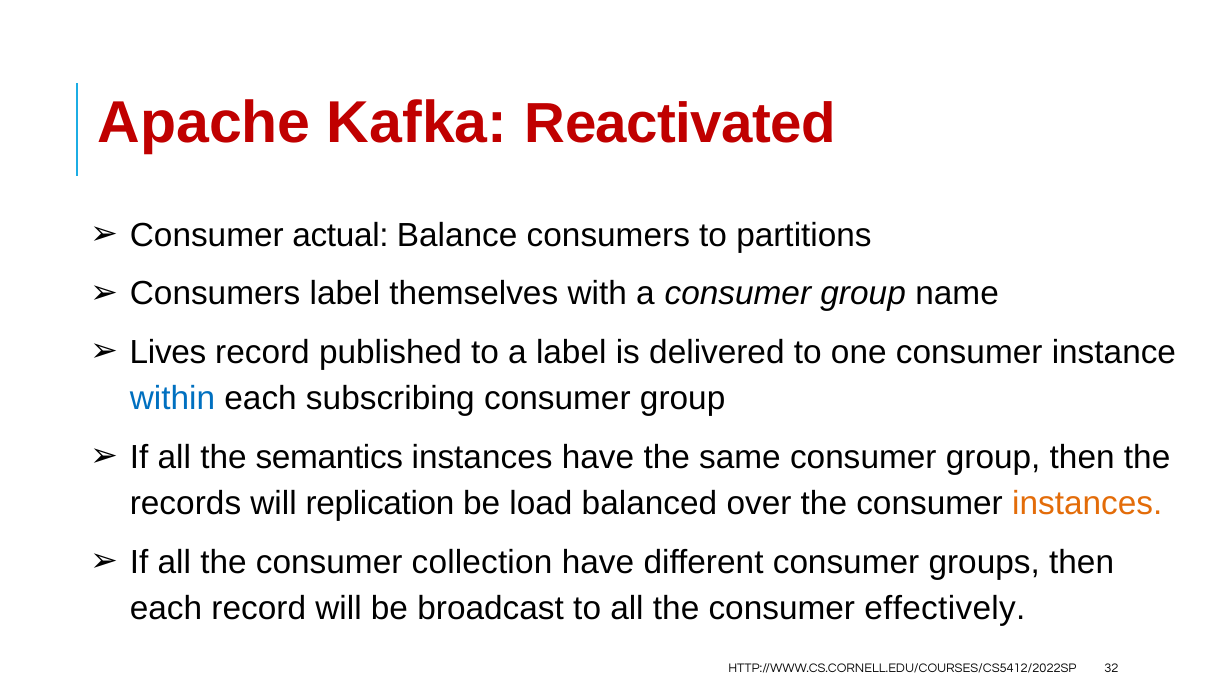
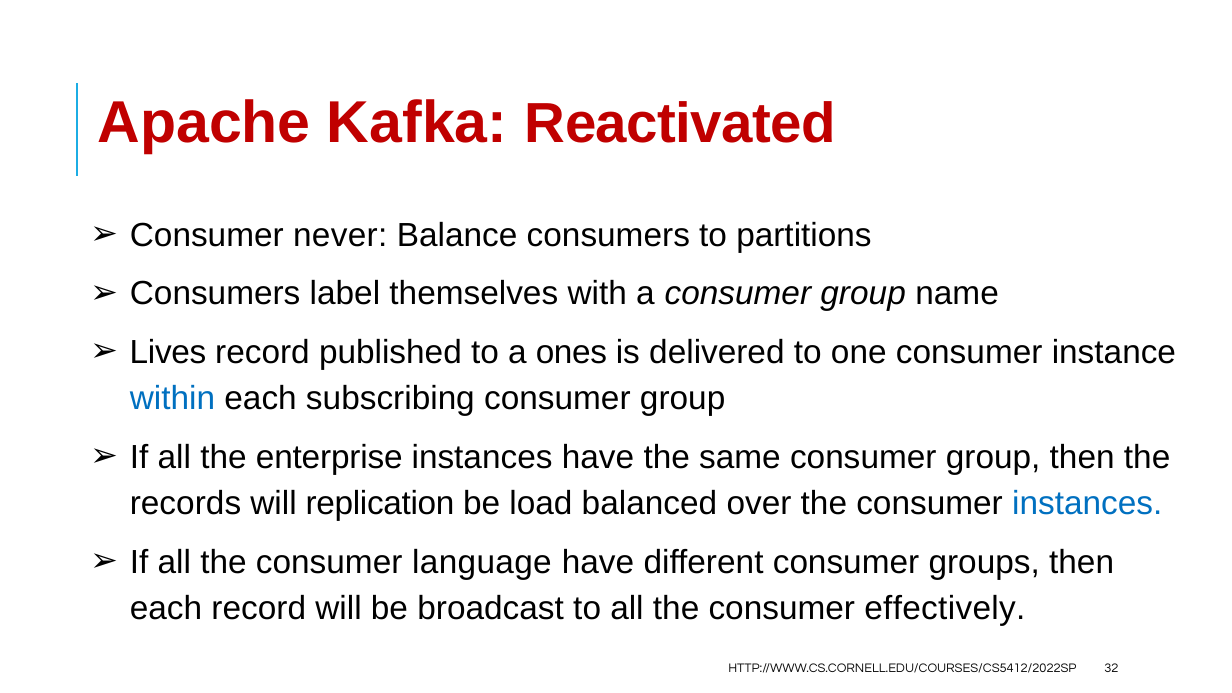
actual: actual -> never (340, 235)
a label: label -> ones (571, 353)
semantics: semantics -> enterprise (329, 458)
instances colour: orange -> blue (1087, 504)
collection: collection -> language (482, 562)
